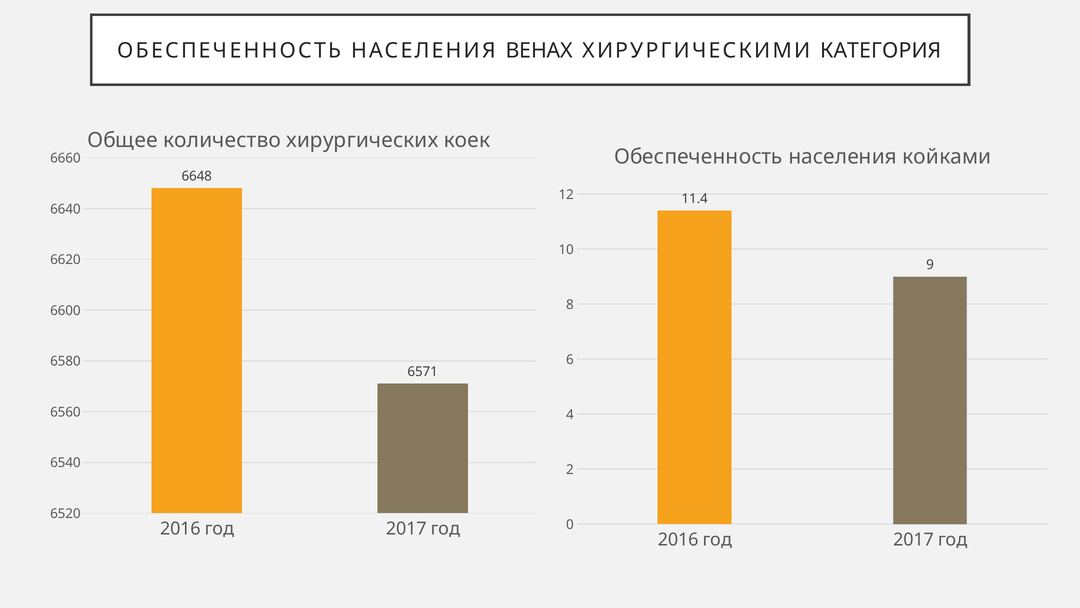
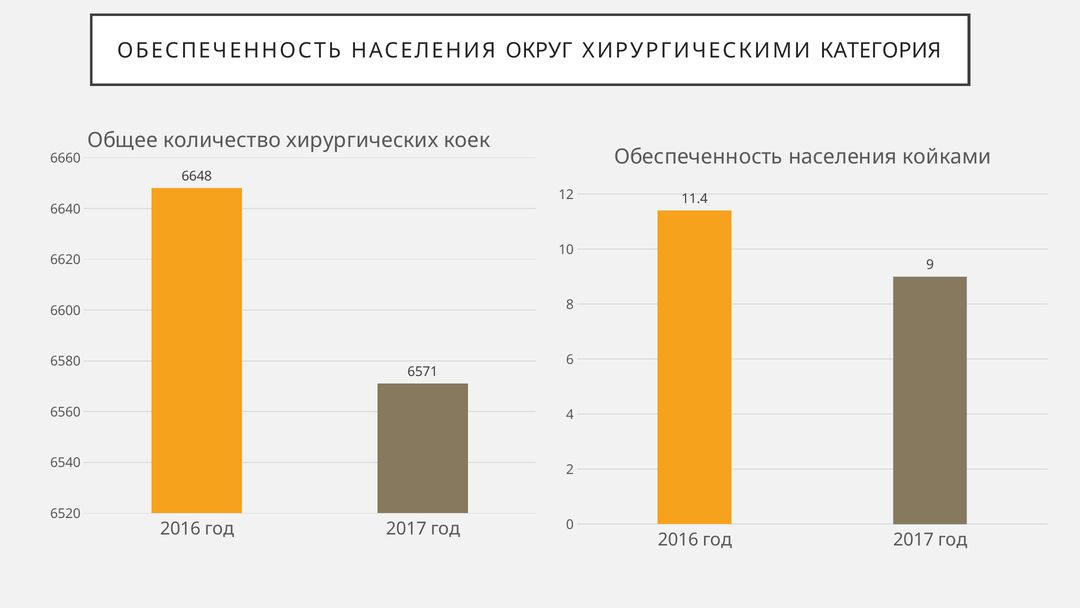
ВЕНАХ: ВЕНАХ -> ОКРУГ (539, 50)
